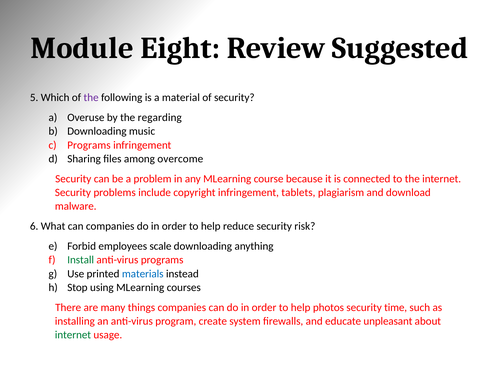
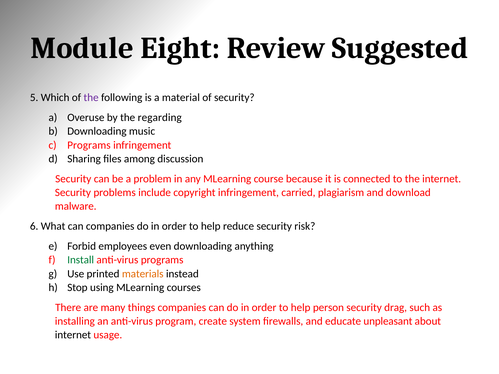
overcome: overcome -> discussion (180, 159)
tablets: tablets -> carried (298, 193)
scale: scale -> even (160, 246)
materials colour: blue -> orange (143, 274)
photos: photos -> person (328, 308)
time: time -> drag (396, 308)
internet colour: green -> black (73, 335)
